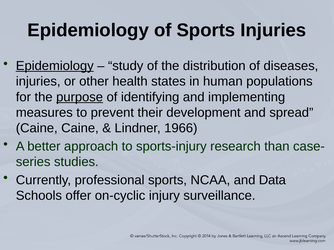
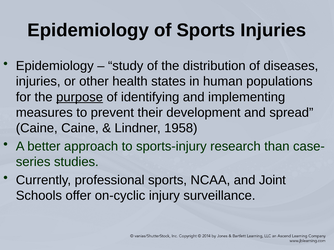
Epidemiology underline: present -> none (55, 66)
1966: 1966 -> 1958 (181, 128)
Data: Data -> Joint (272, 180)
